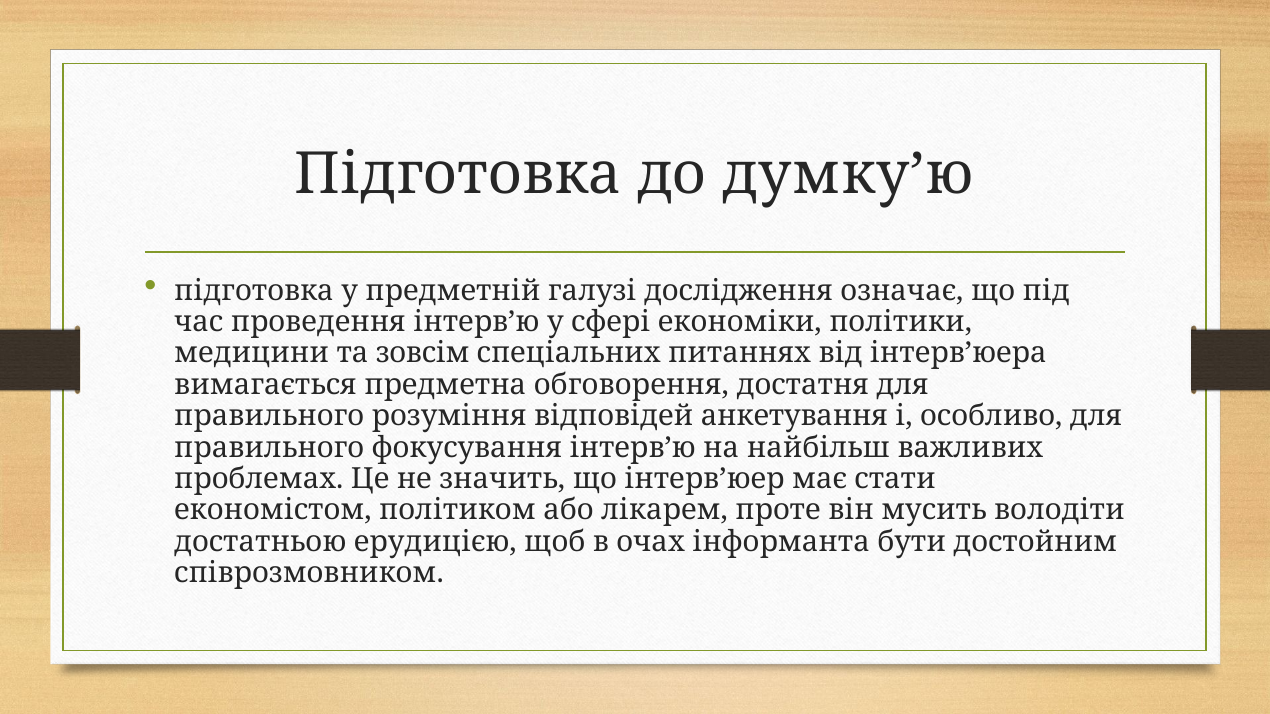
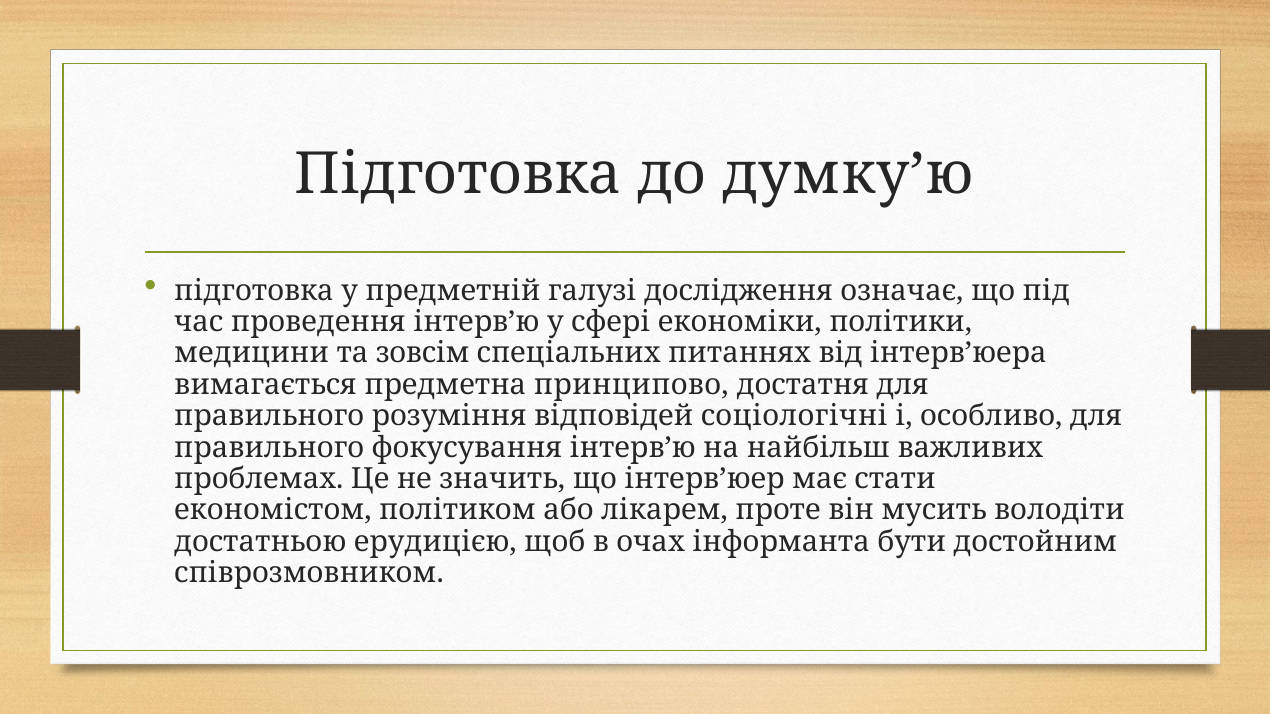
обговорення: обговорення -> принципово (631, 385)
анкетування: анкетування -> соціологічні (794, 416)
